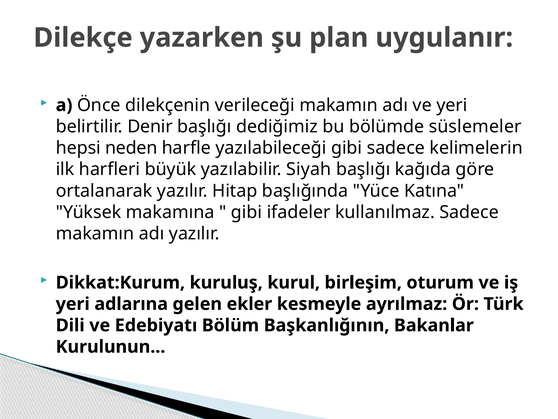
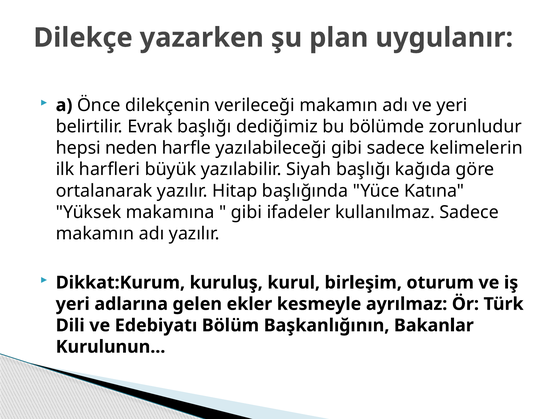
Denir: Denir -> Evrak (150, 126)
süslemeler: süslemeler -> zorunludur (475, 126)
